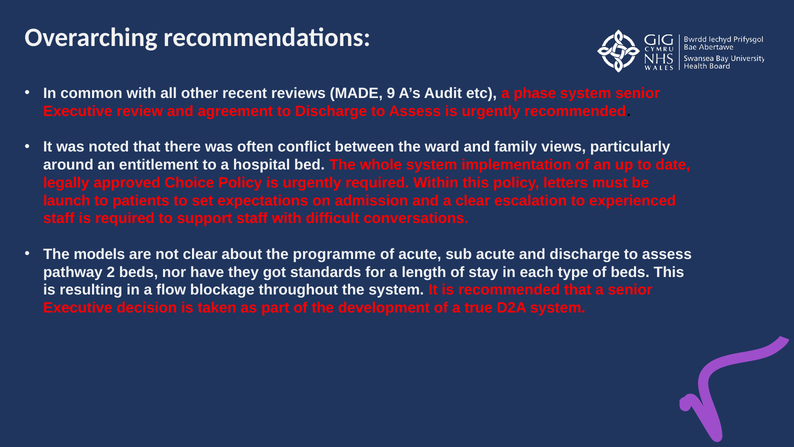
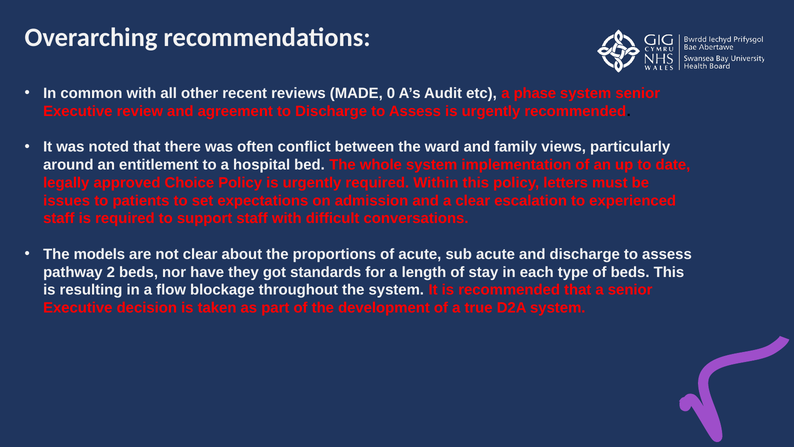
9: 9 -> 0 (391, 93)
launch: launch -> issues (67, 200)
programme: programme -> proportions (334, 254)
